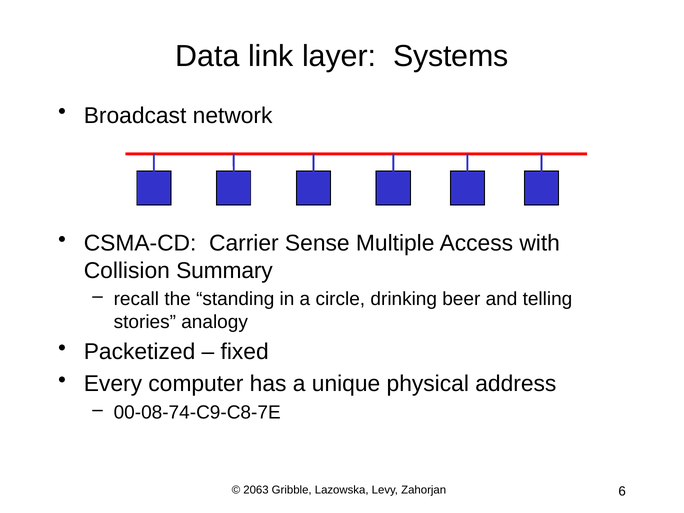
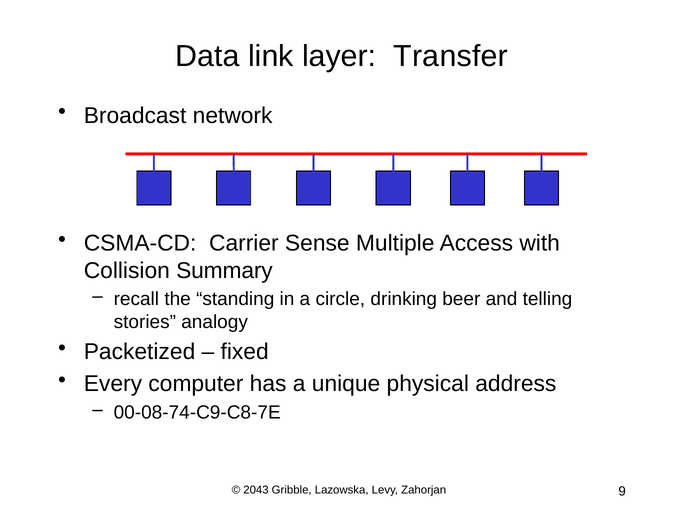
Systems: Systems -> Transfer (451, 56)
2063: 2063 -> 2043 (256, 490)
6: 6 -> 9 (622, 491)
